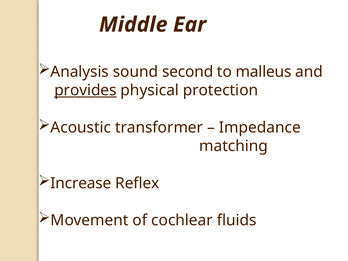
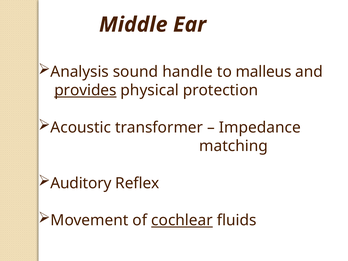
second: second -> handle (188, 72)
Increase: Increase -> Auditory (81, 183)
cochlear underline: none -> present (182, 220)
